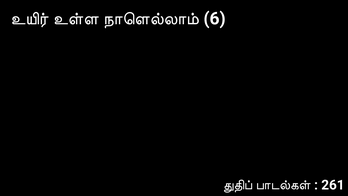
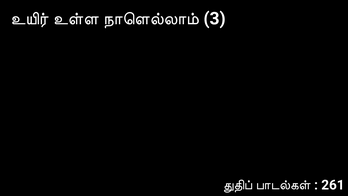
6: 6 -> 3 (215, 19)
